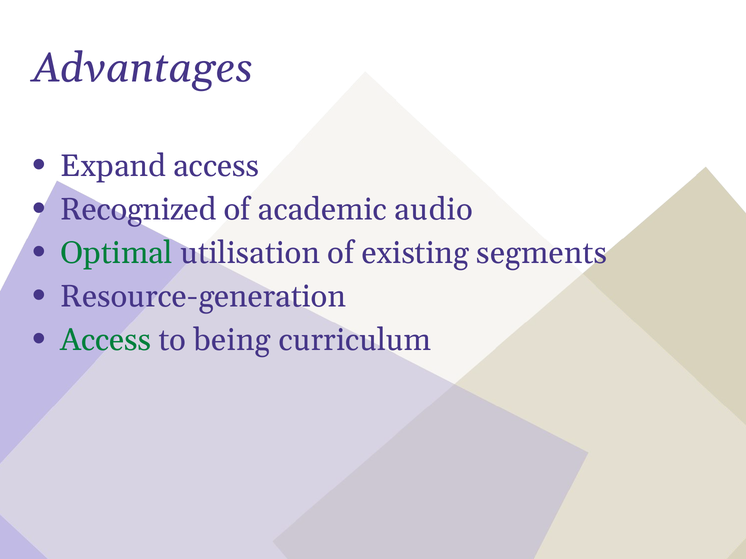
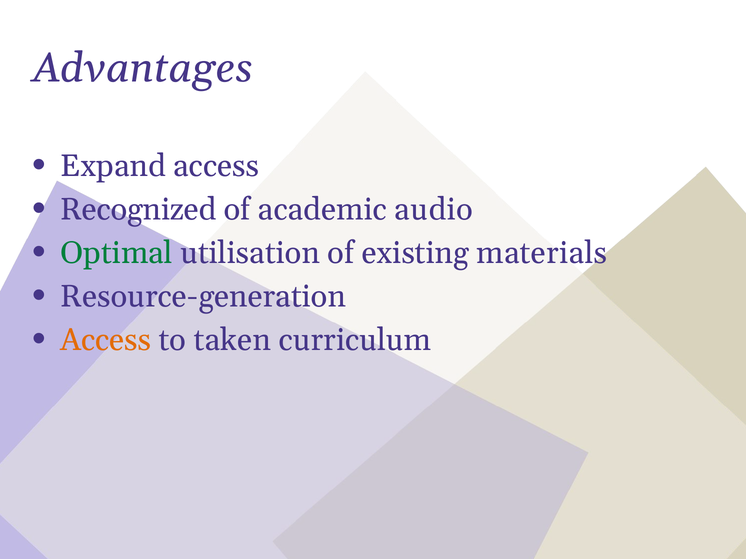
segments: segments -> materials (542, 253)
Access colour: green -> orange (106, 340)
being: being -> taken (232, 340)
